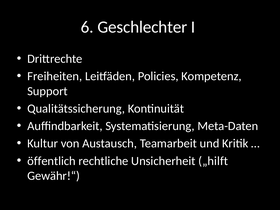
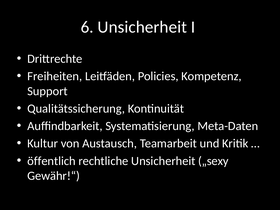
6 Geschlechter: Geschlechter -> Unsicherheit (142, 27)
„hilft: „hilft -> „sexy (213, 161)
